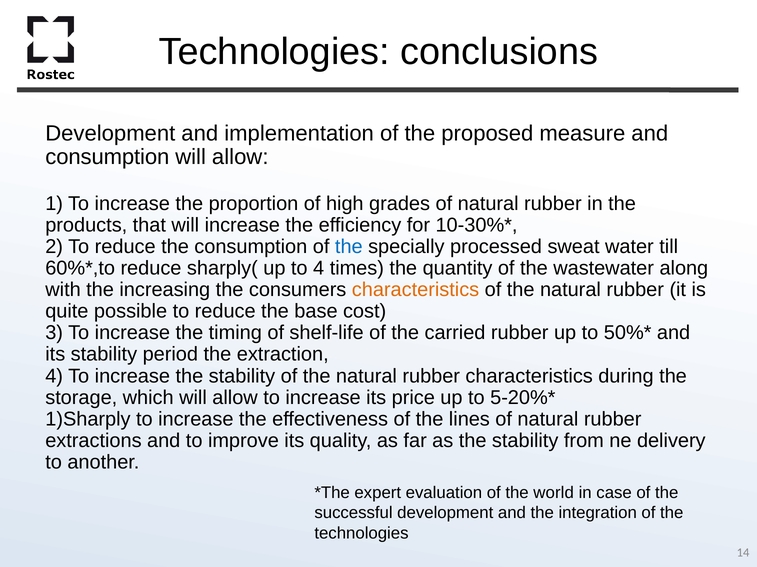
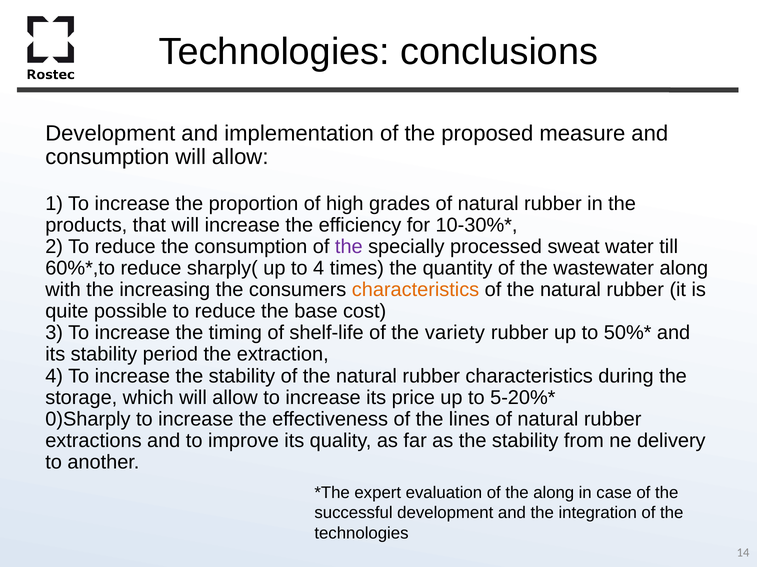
the colour: blue -> purple (349, 247)
carried: carried -> variety (455, 333)
1)Sharply: 1)Sharply -> 0)Sharply (88, 420)
the world: world -> along (554, 493)
